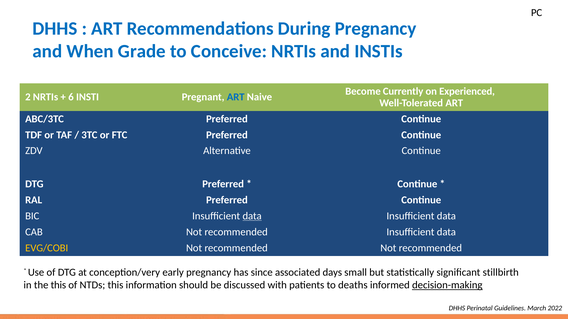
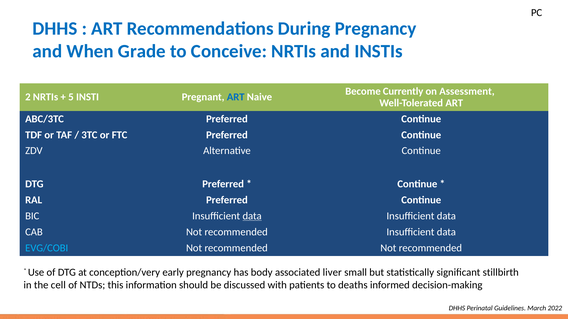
Experienced: Experienced -> Assessment (467, 91)
6: 6 -> 5 (71, 97)
EVG/COBI colour: yellow -> light blue (47, 248)
since: since -> body (262, 273)
days: days -> liver (332, 273)
the this: this -> cell (58, 286)
decision-making underline: present -> none (447, 286)
